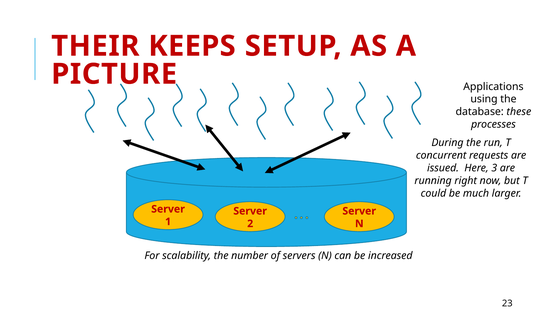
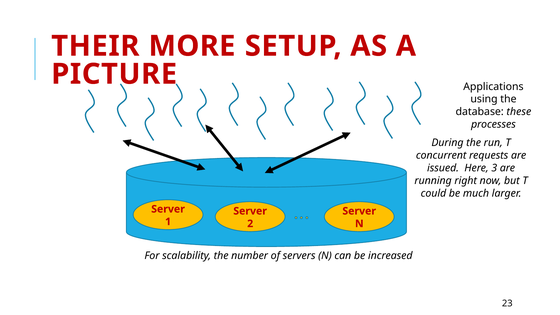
KEEPS: KEEPS -> MORE (192, 46)
